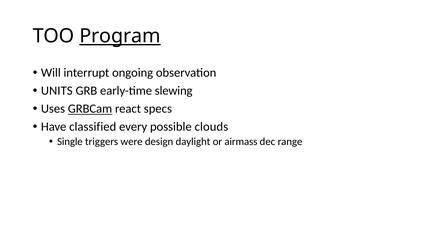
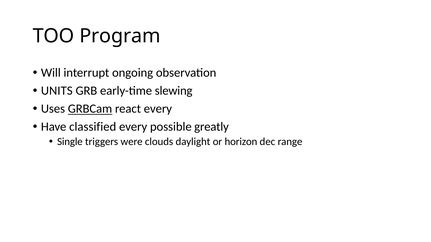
Program underline: present -> none (120, 36)
react specs: specs -> every (158, 109)
clouds: clouds -> greatly (212, 127)
design: design -> clouds (159, 142)
airmass: airmass -> horizon (241, 142)
